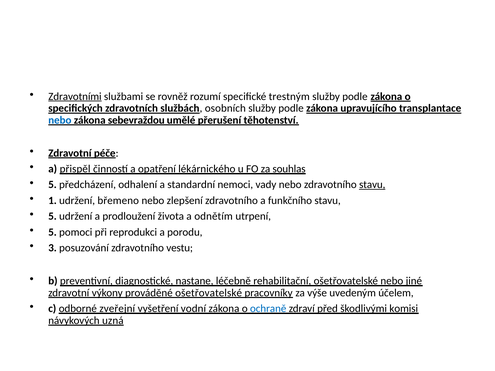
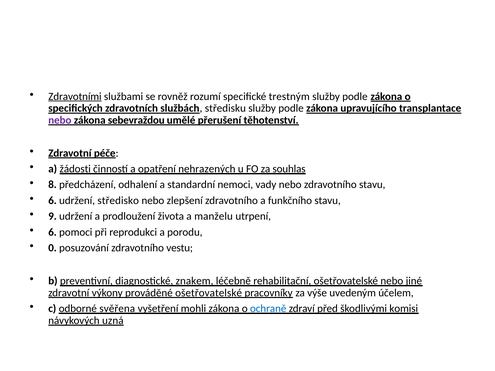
osobních: osobních -> středisku (225, 108)
nebo colour: blue -> purple (60, 120)
přispěl: přispěl -> žádosti (75, 169)
lékárnického: lékárnického -> nehrazených (207, 169)
5: 5 -> 8 (53, 185)
stavu underline: present -> none (372, 185)
1: 1 -> 6 (53, 201)
břemeno: břemeno -> středisko (118, 201)
5: 5 -> 9 (53, 216)
odnětím: odnětím -> manželu (214, 216)
5: 5 -> 6 (53, 232)
3: 3 -> 0 (53, 248)
nastane: nastane -> znakem (194, 281)
zveřejní: zveřejní -> svěřena (117, 309)
vodní: vodní -> mohli (193, 309)
